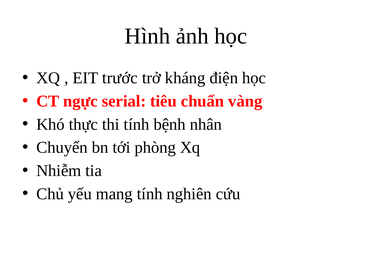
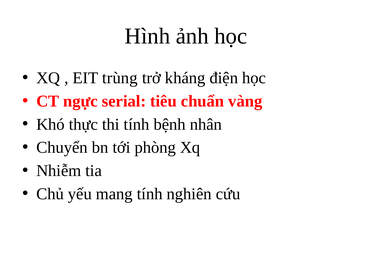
trước: trước -> trùng (120, 78)
